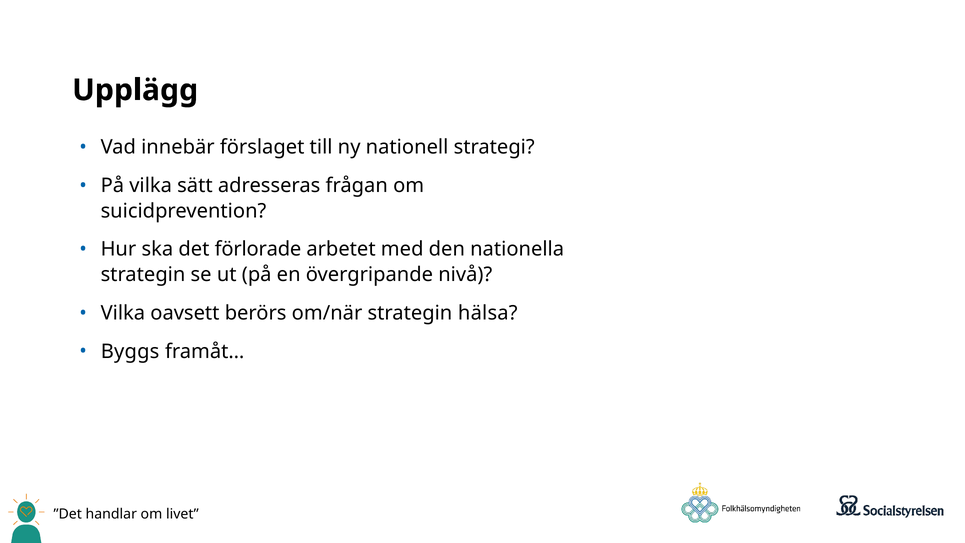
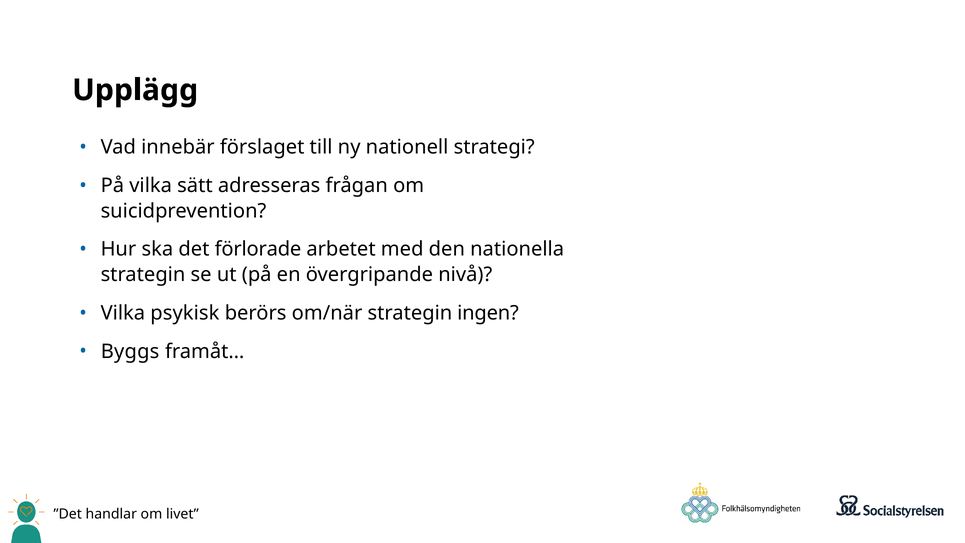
oavsett: oavsett -> psykisk (185, 313)
hälsa: hälsa -> ingen (488, 313)
